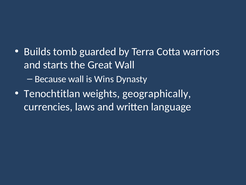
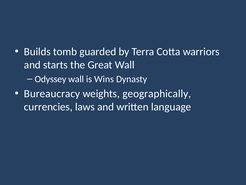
Because: Because -> Odyssey (50, 79)
Tenochtitlan: Tenochtitlan -> Bureaucracy (52, 93)
